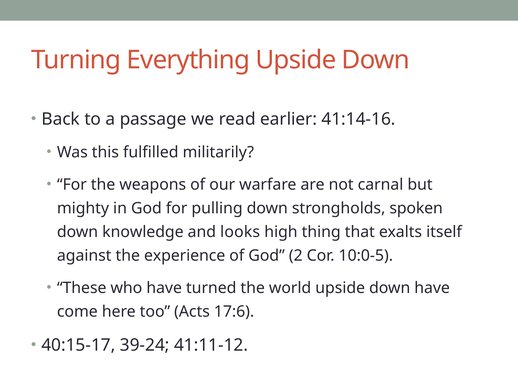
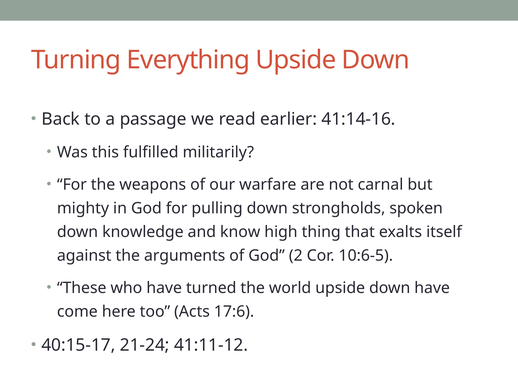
looks: looks -> know (240, 232)
experience: experience -> arguments (185, 256)
10:0-5: 10:0-5 -> 10:6-5 (366, 256)
39-24: 39-24 -> 21-24 (145, 346)
